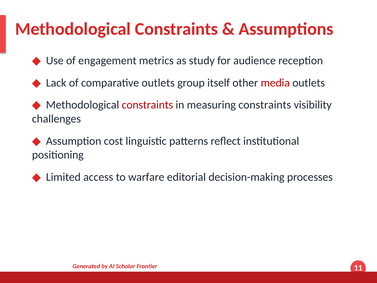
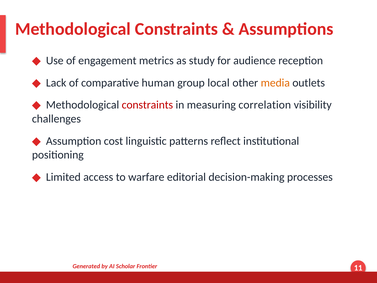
comparative outlets: outlets -> human (158, 83)
itself: itself -> local (219, 83)
media colour: red -> orange (275, 83)
measuring constraints: constraints -> correlation (265, 105)
